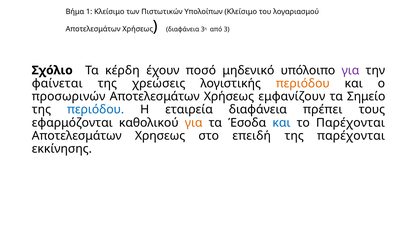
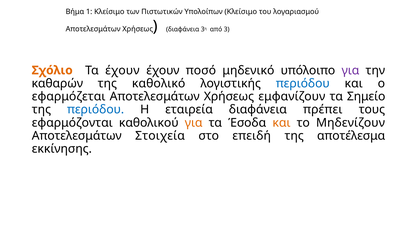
Σχόλιο colour: black -> orange (52, 71)
Τα κέρδη: κέρδη -> έχουν (122, 71)
φαίνεται: φαίνεται -> καθαρών (57, 84)
χρεώσεις: χρεώσεις -> καθολικό (159, 84)
περιόδου colour: orange -> blue (303, 84)
προσωρινών: προσωρινών -> εφαρμόζεται (69, 97)
και colour: blue -> orange (281, 123)
το Παρέχονται: Παρέχονται -> Μηδενίζουν (350, 123)
Χρησεως: Χρησεως -> Στοιχεία (160, 136)
της παρέχονται: παρέχονται -> αποτέλεσμα (351, 136)
